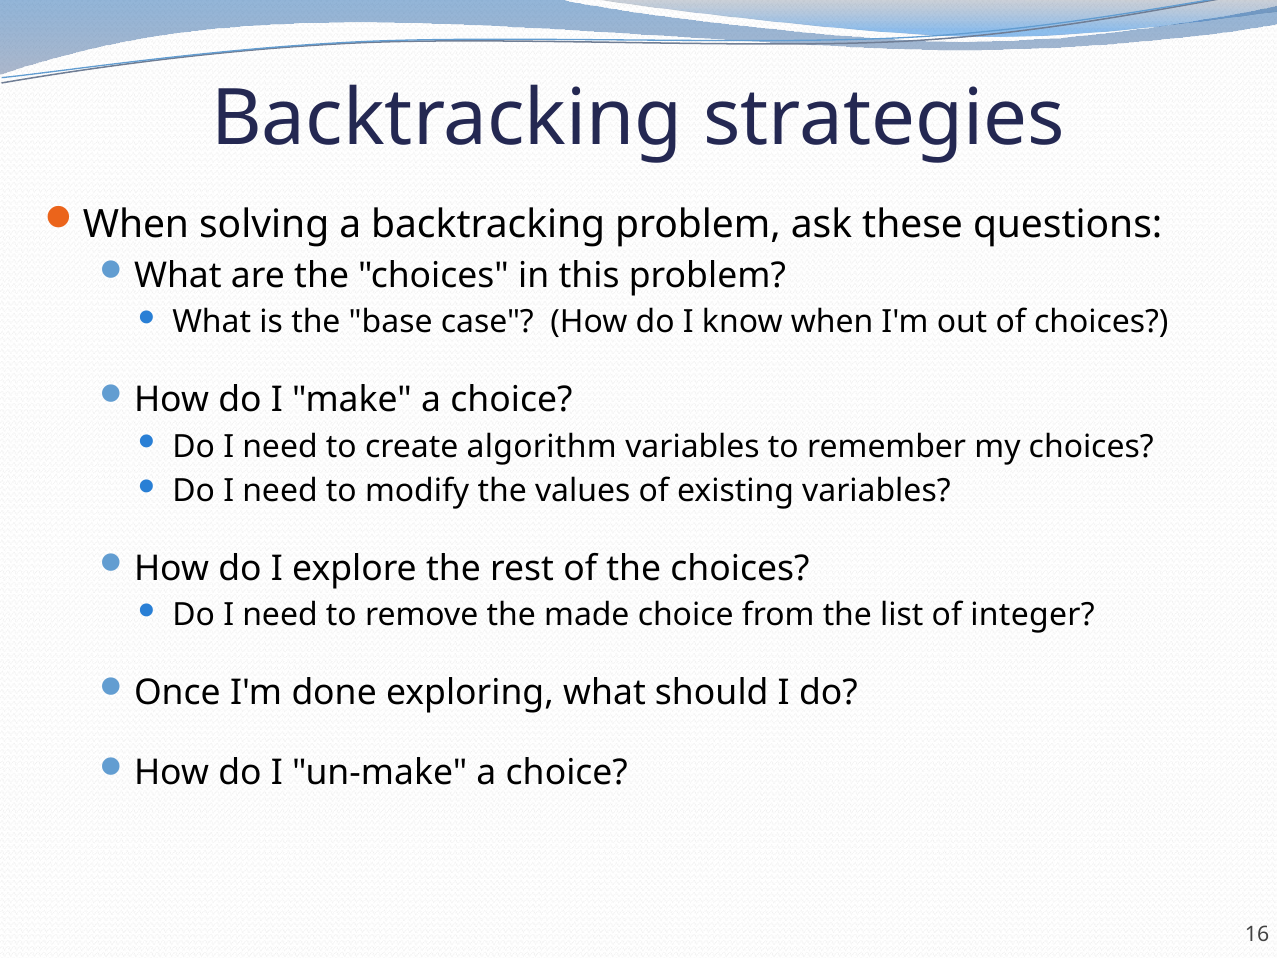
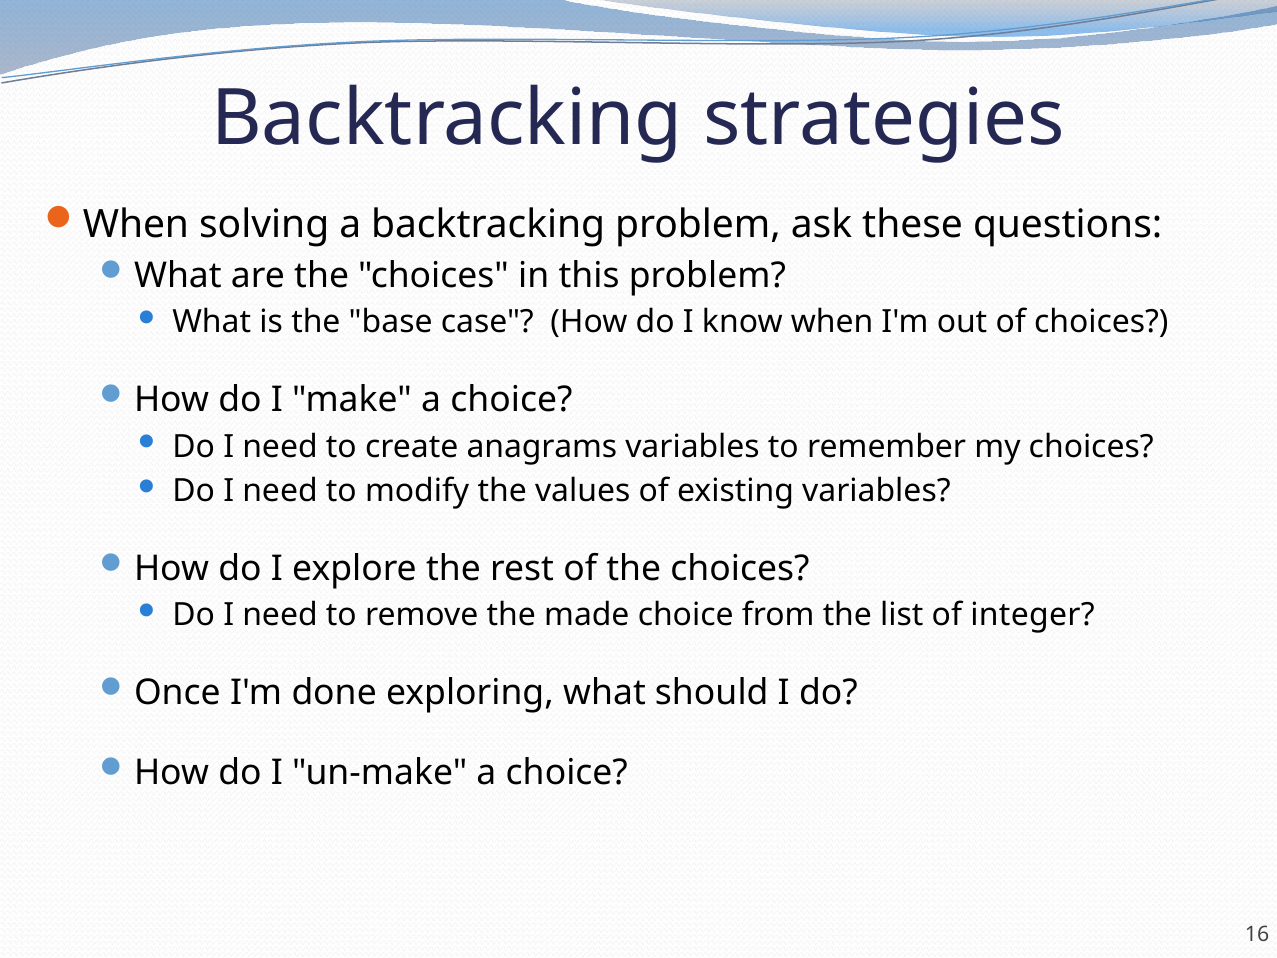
algorithm: algorithm -> anagrams (542, 446)
